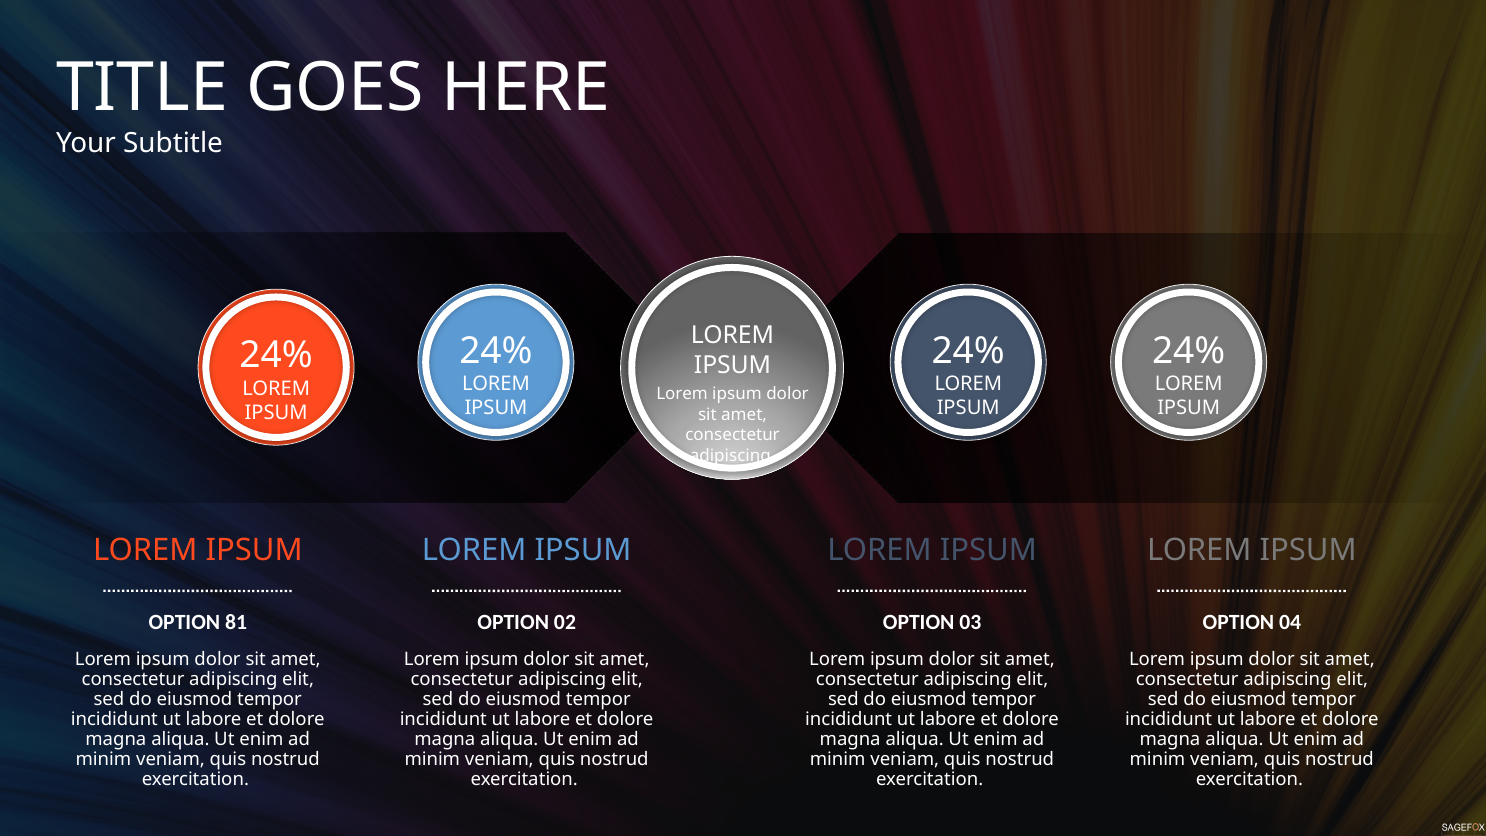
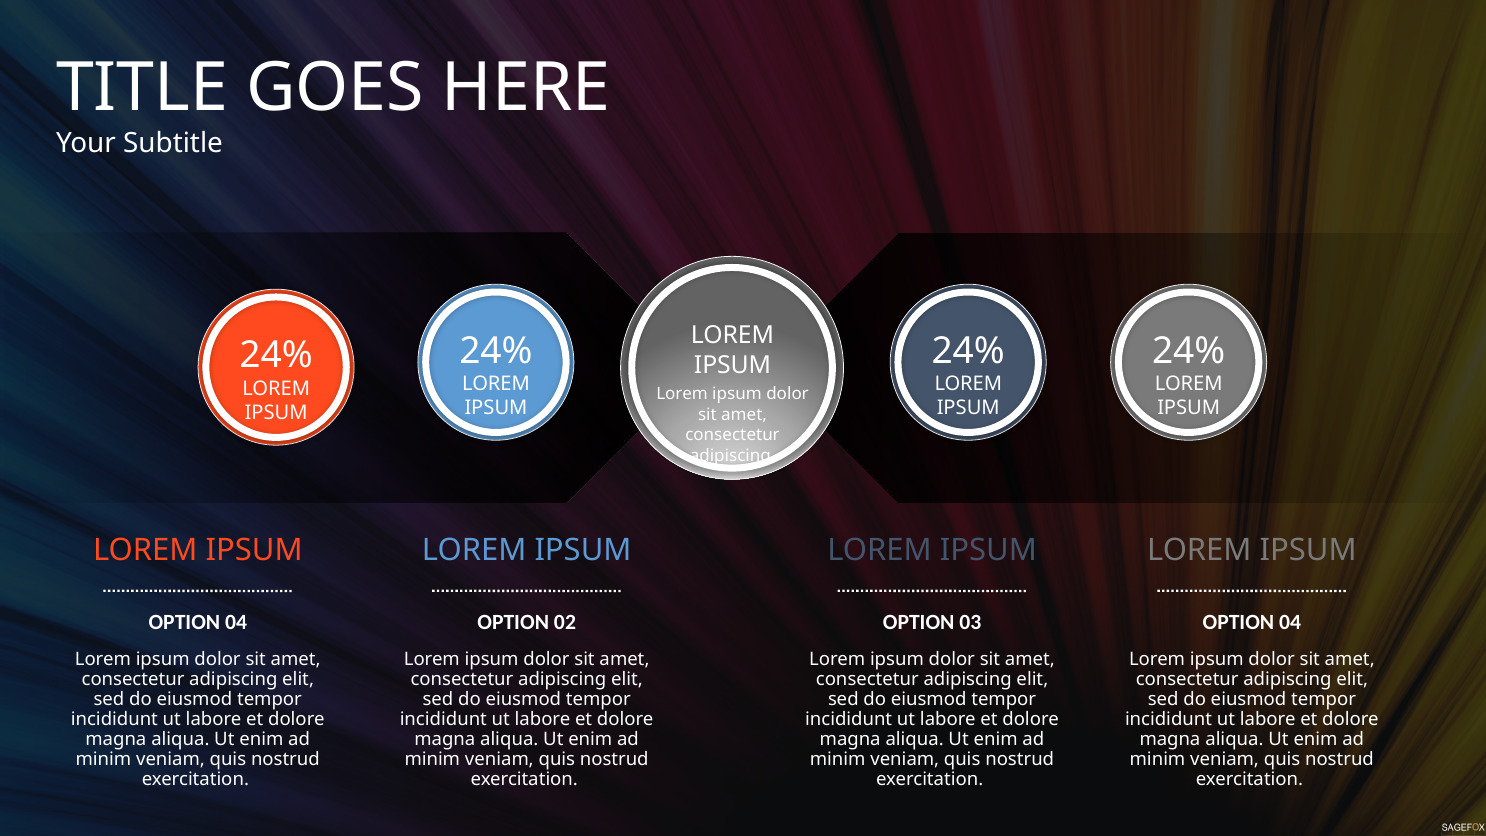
81: 81 -> 04 (236, 622)
